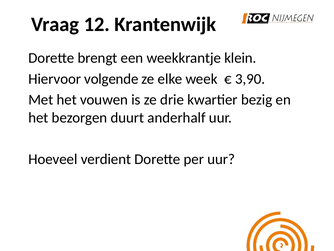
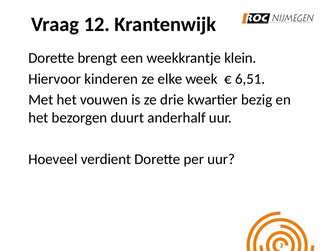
volgende: volgende -> kinderen (111, 79)
3,90: 3,90 -> 6,51 (250, 79)
